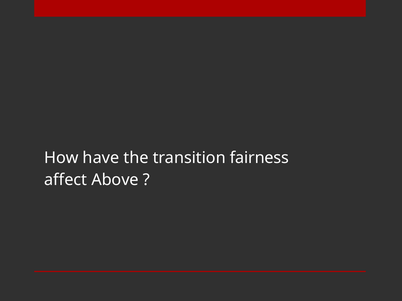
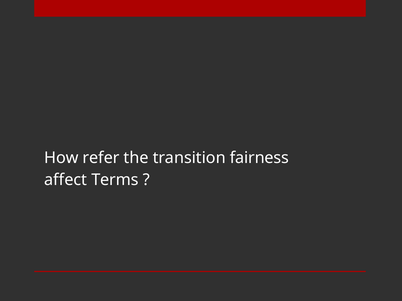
have: have -> refer (101, 158)
Above: Above -> Terms (115, 180)
